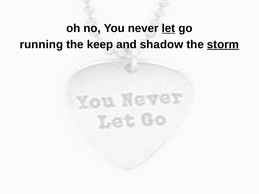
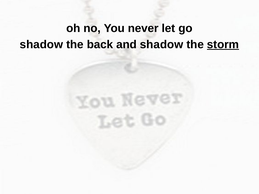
let underline: present -> none (169, 28)
running: running -> shadow (41, 45)
keep: keep -> back (100, 45)
